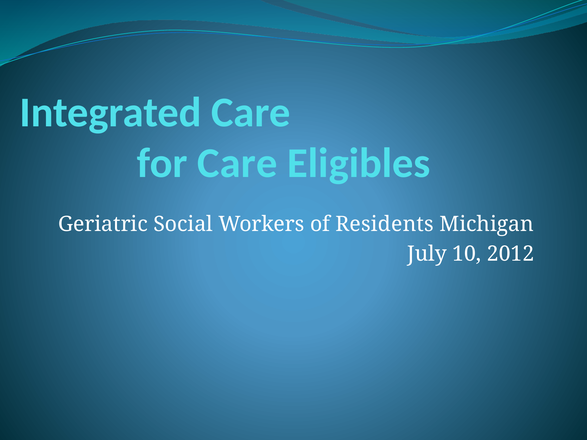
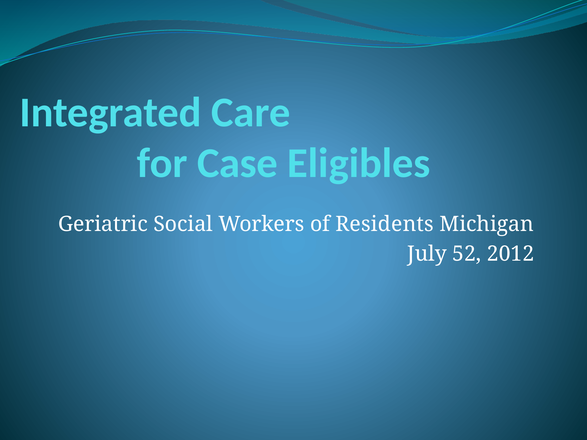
for Care: Care -> Case (237, 163)
10: 10 -> 52 (467, 254)
